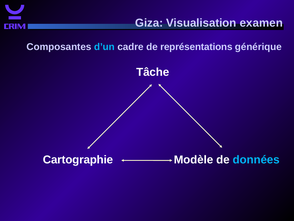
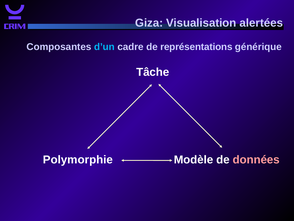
examen: examen -> alertées (261, 23)
Cartographie: Cartographie -> Polymorphie (78, 159)
données colour: light blue -> pink (256, 159)
